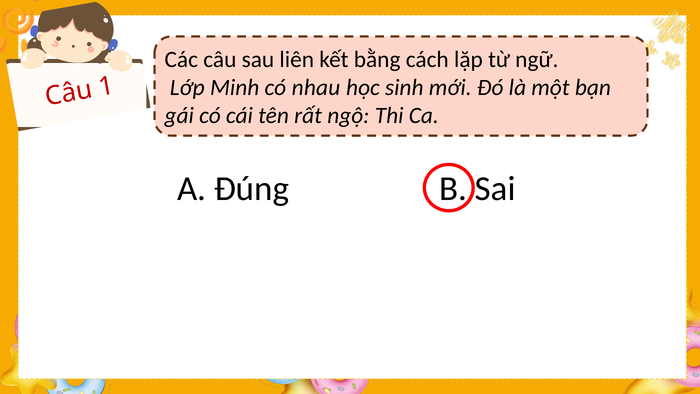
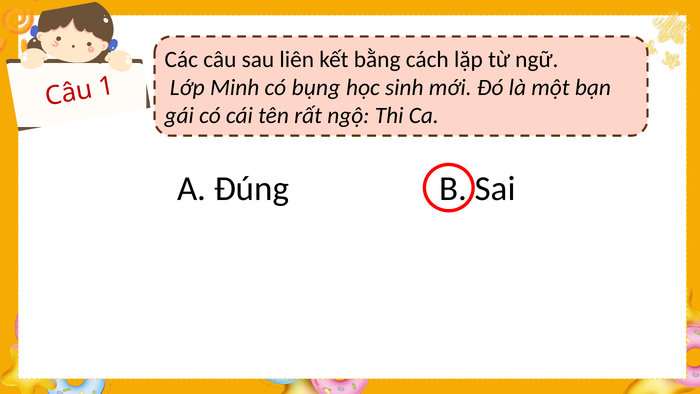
nhau: nhau -> bụng (316, 88)
